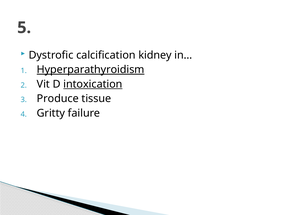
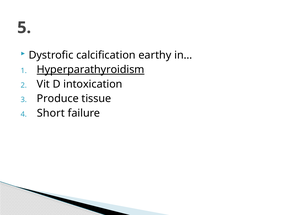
kidney: kidney -> earthy (155, 55)
intoxication underline: present -> none (93, 84)
Gritty: Gritty -> Short (51, 113)
